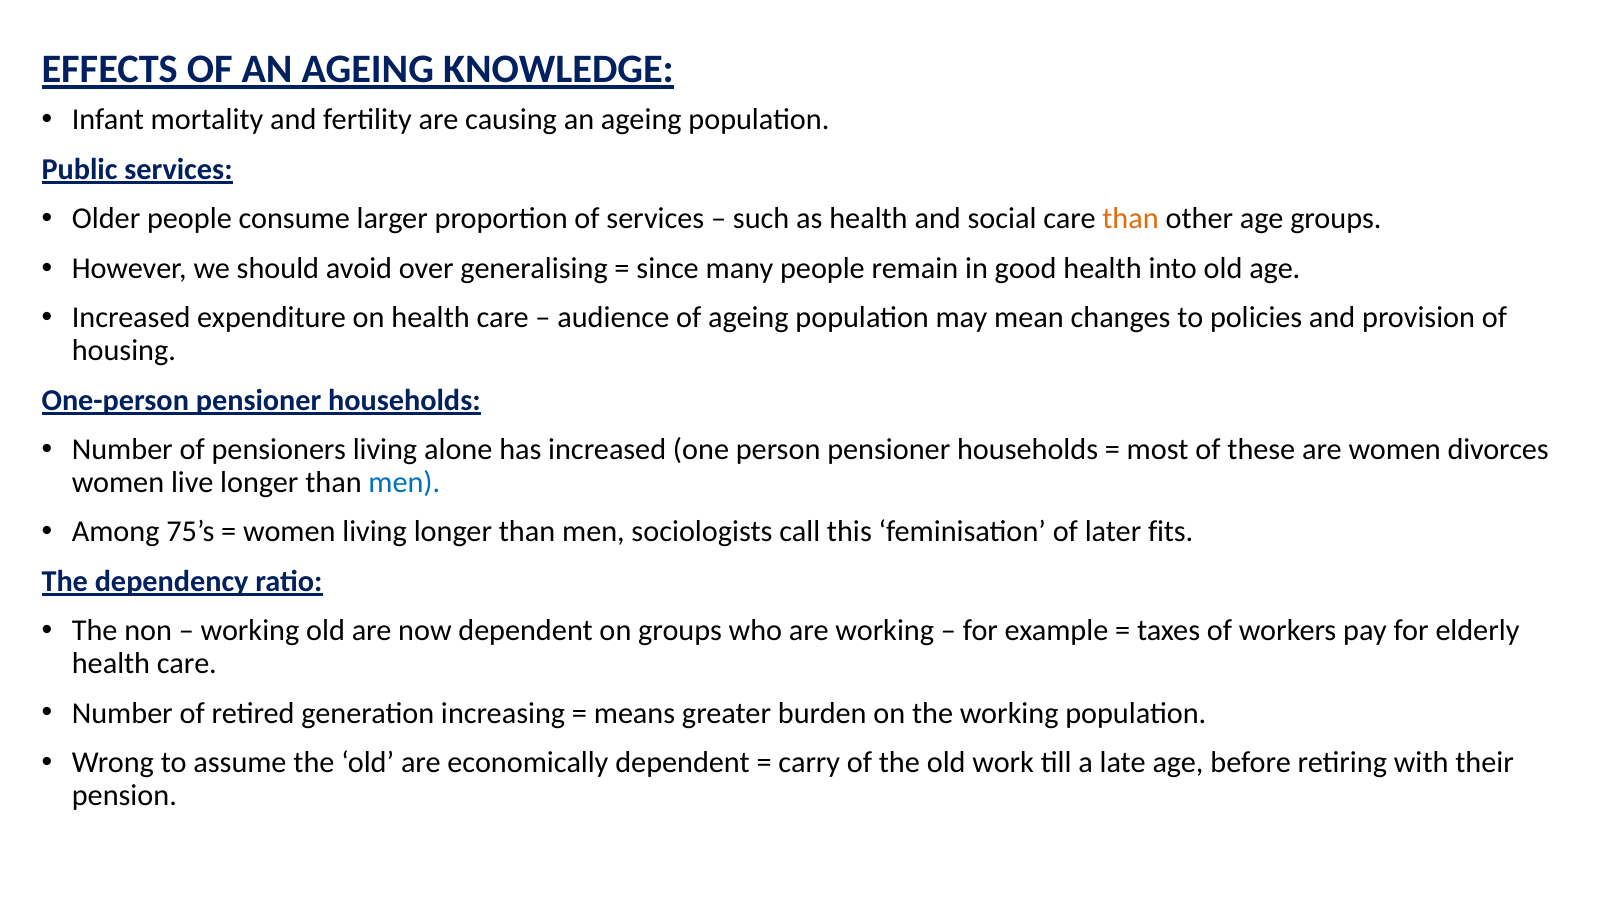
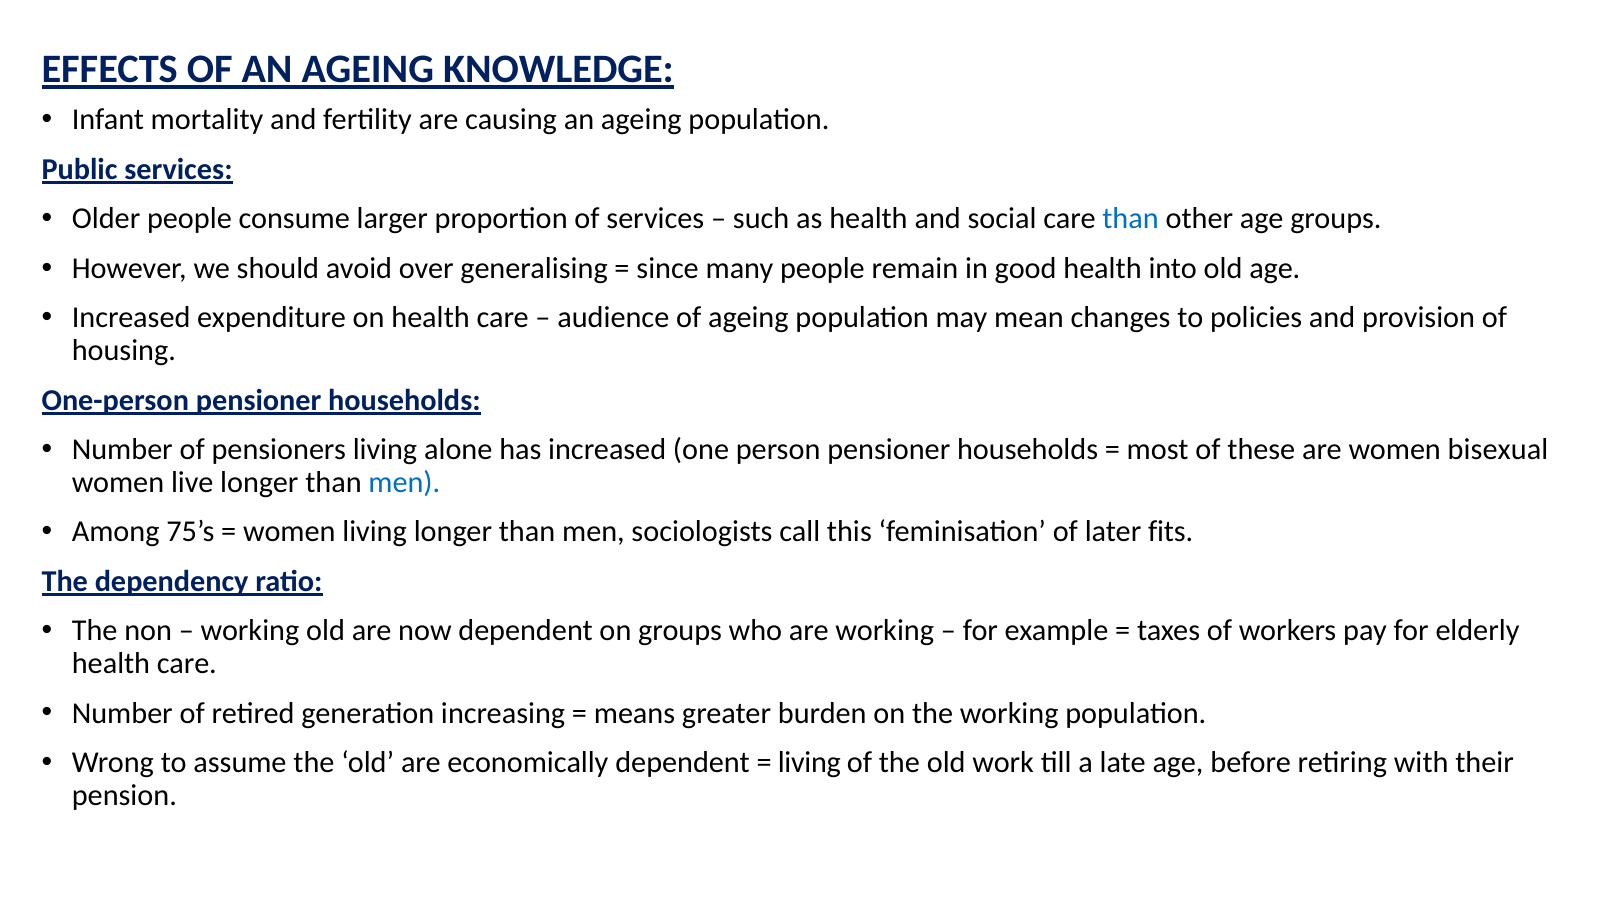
than colour: orange -> blue (1131, 219)
divorces: divorces -> bisexual (1498, 450)
carry: carry -> living (809, 762)
